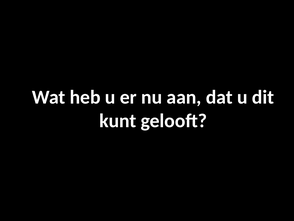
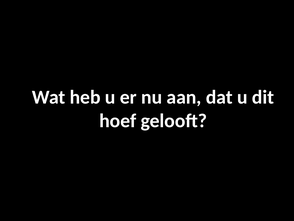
kunt: kunt -> hoef (118, 121)
